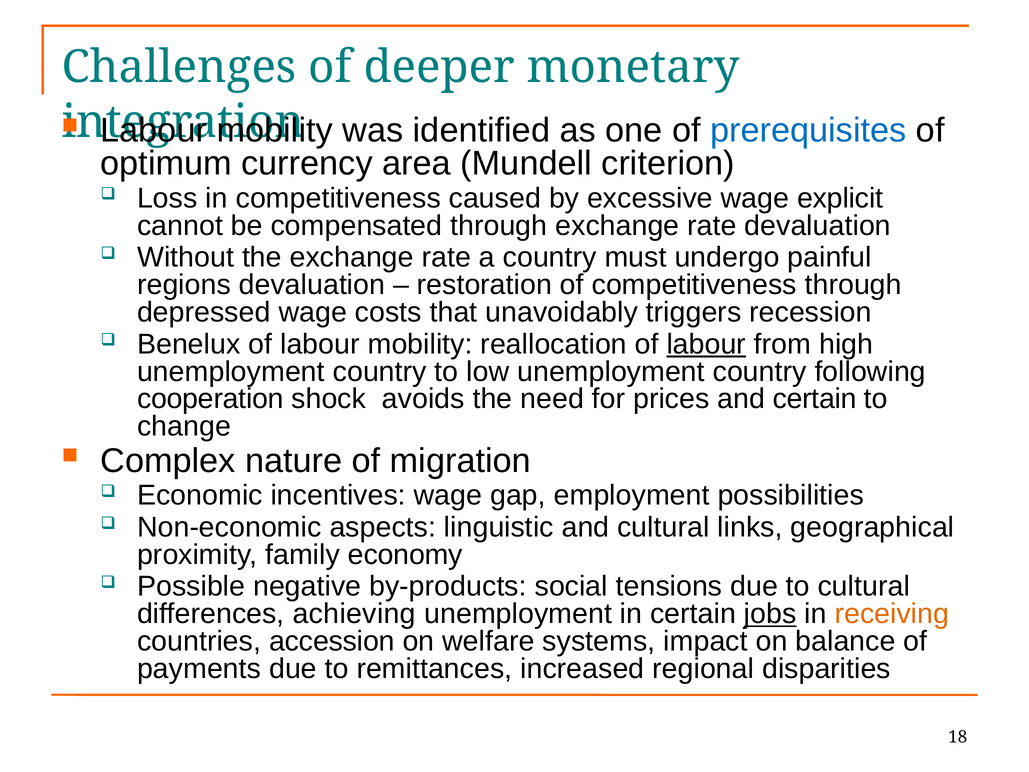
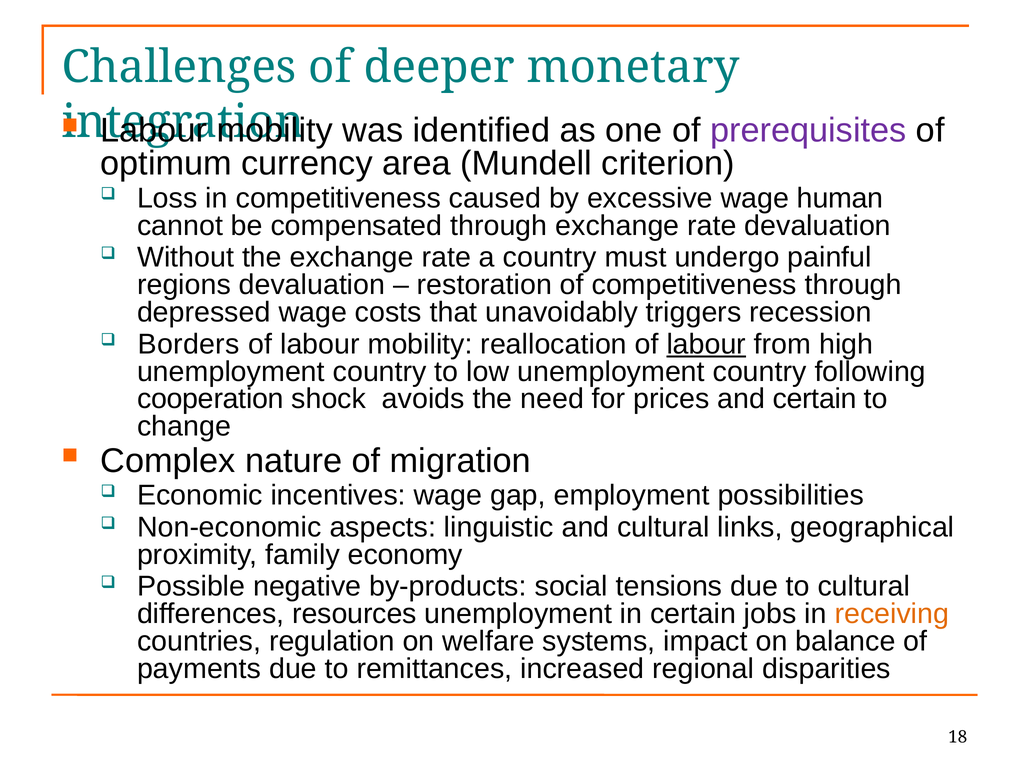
prerequisites colour: blue -> purple (808, 130)
explicit: explicit -> human (840, 198)
Benelux: Benelux -> Borders (189, 344)
achieving: achieving -> resources (354, 614)
jobs underline: present -> none (770, 614)
accession: accession -> regulation (332, 641)
